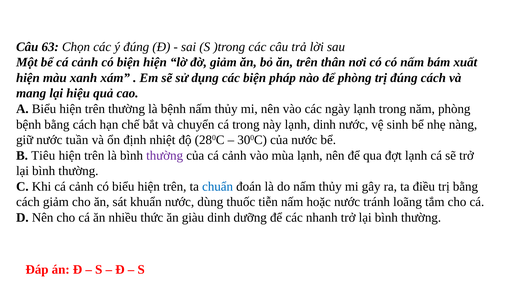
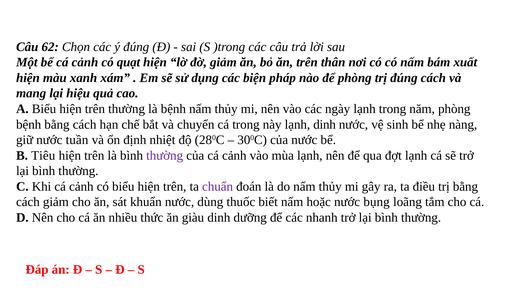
63: 63 -> 62 (50, 47)
có biện: biện -> quạt (128, 62)
chuẩn colour: blue -> purple (218, 186)
tiễn: tiễn -> biết (268, 202)
tránh: tránh -> bụng (377, 202)
